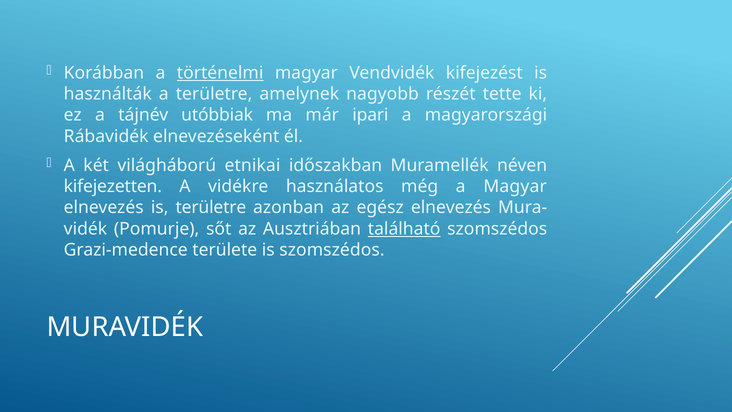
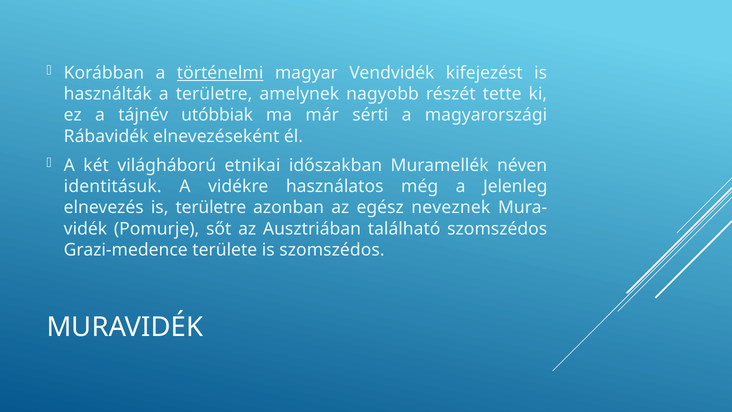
ipari: ipari -> sérti (370, 115)
kifejezetten: kifejezetten -> identitásuk (113, 186)
a Magyar: Magyar -> Jelenleg (515, 186)
egész elnevezés: elnevezés -> neveznek (451, 208)
található underline: present -> none (404, 229)
